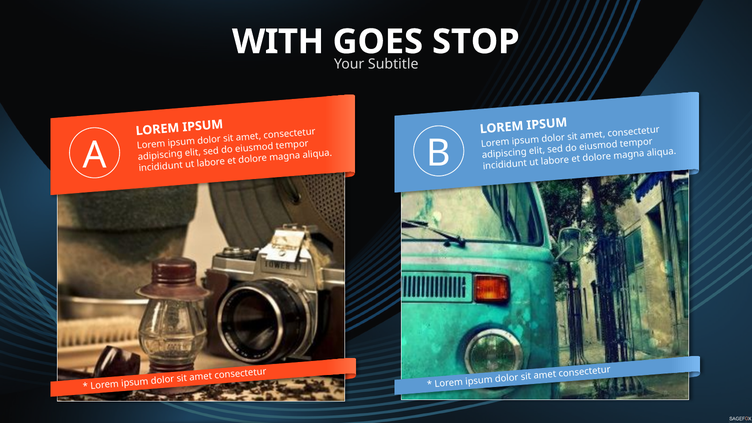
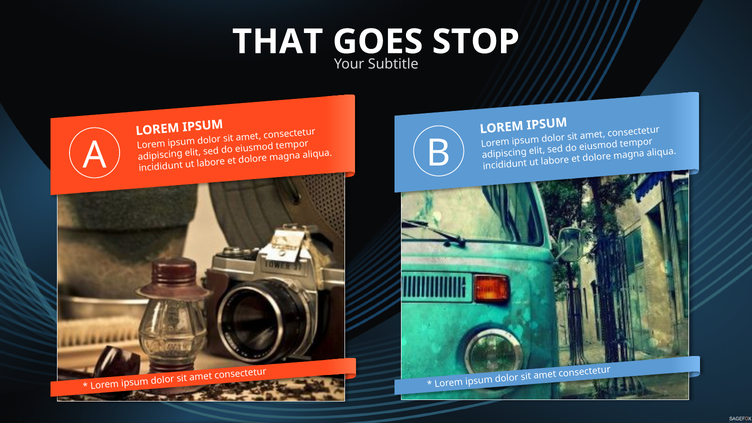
WITH: WITH -> THAT (278, 42)
